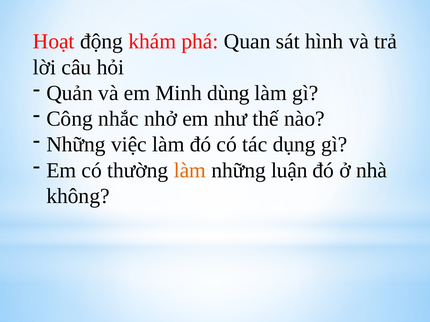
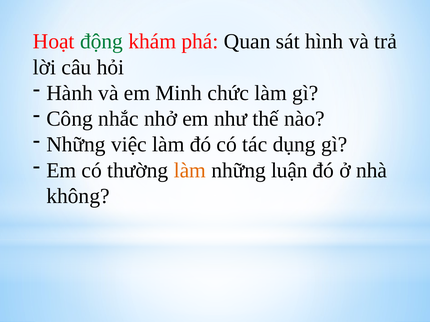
động colour: black -> green (102, 42)
Quản: Quản -> Hành (70, 93)
dùng: dùng -> chức (228, 93)
